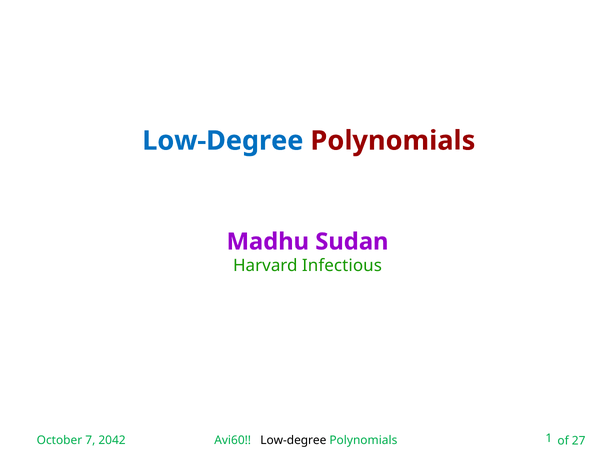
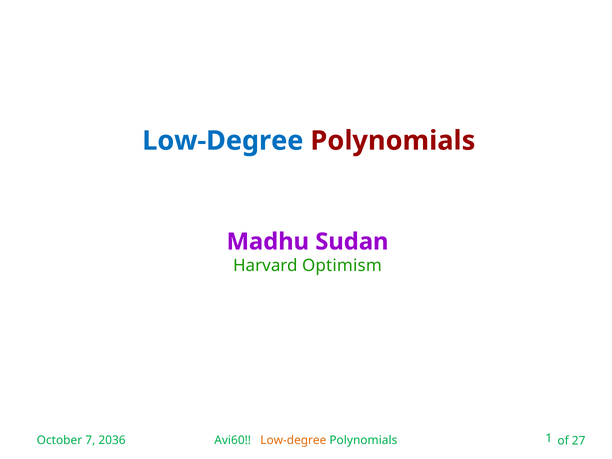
Infectious: Infectious -> Optimism (342, 266)
2042: 2042 -> 2036 (112, 440)
Low-degree colour: black -> orange (293, 440)
